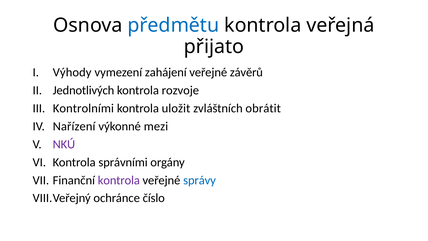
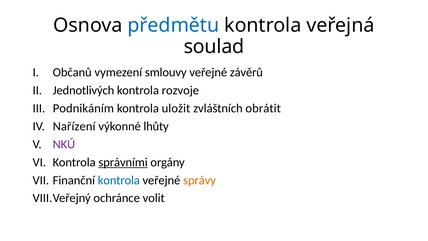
přijato: přijato -> soulad (214, 47)
Výhody: Výhody -> Občanů (72, 72)
zahájení: zahájení -> smlouvy (166, 72)
Kontrolními: Kontrolními -> Podnikáním (83, 108)
mezi: mezi -> lhůty (156, 126)
správními underline: none -> present (123, 162)
kontrola colour: purple -> blue (119, 180)
správy colour: blue -> orange (200, 180)
číslo: číslo -> volit (154, 198)
